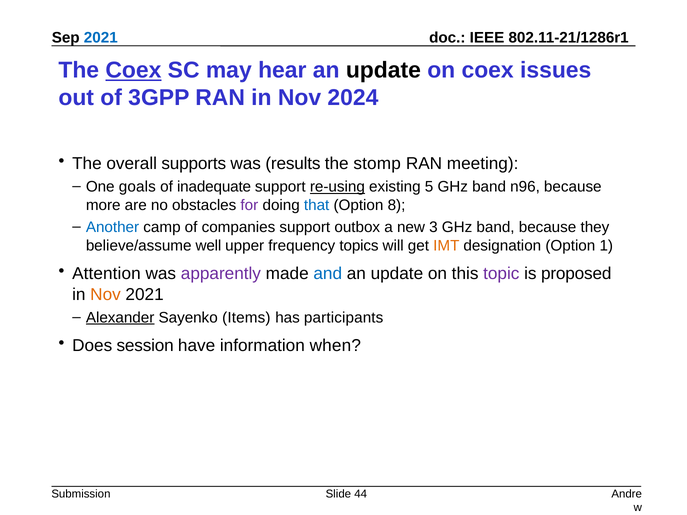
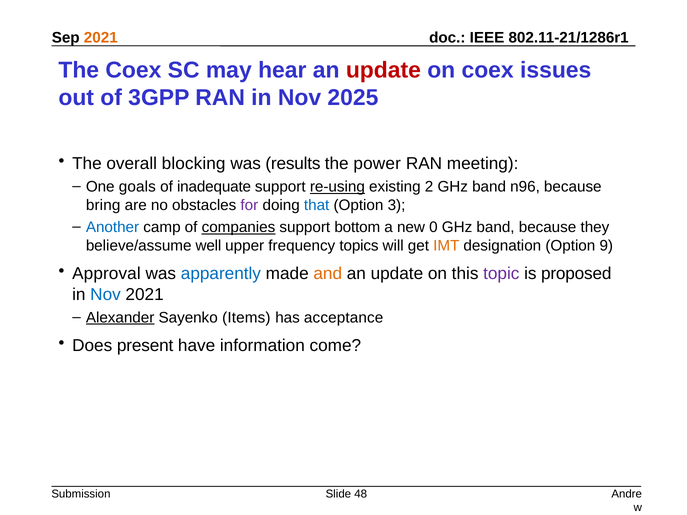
2021 colour: blue -> orange (101, 38)
Coex underline: present -> none (133, 70)
update colour: black -> red (383, 70)
2024: 2024 -> 2025 (353, 98)
supports: supports -> blocking (194, 164)
stomp: stomp -> power (377, 164)
5: 5 -> 2 (429, 187)
more: more -> bring (103, 205)
8: 8 -> 3 (397, 205)
companies underline: none -> present (238, 227)
outbox: outbox -> bottom (357, 227)
3: 3 -> 0 (433, 227)
1: 1 -> 9 (606, 246)
Attention: Attention -> Approval (106, 274)
apparently colour: purple -> blue (221, 274)
and colour: blue -> orange (328, 274)
Nov colour: orange -> blue (106, 295)
participants: participants -> acceptance (344, 318)
session: session -> present (145, 346)
when: when -> come (335, 346)
44: 44 -> 48 (361, 494)
